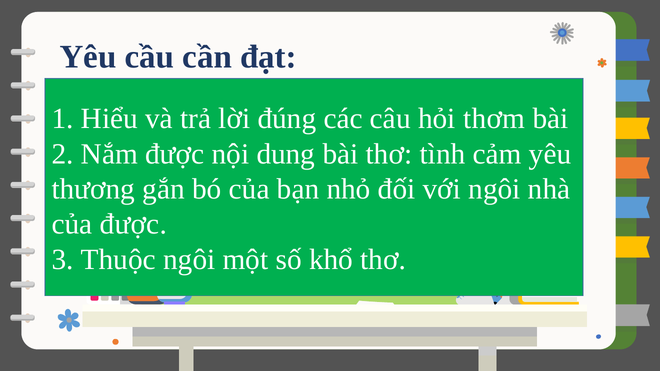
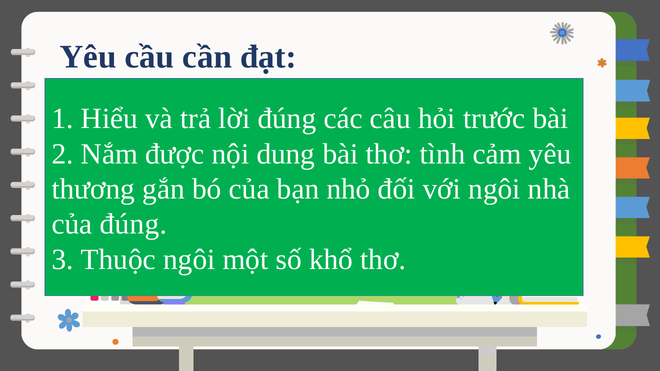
thơm: thơm -> trước (494, 119)
của được: được -> đúng (133, 224)
